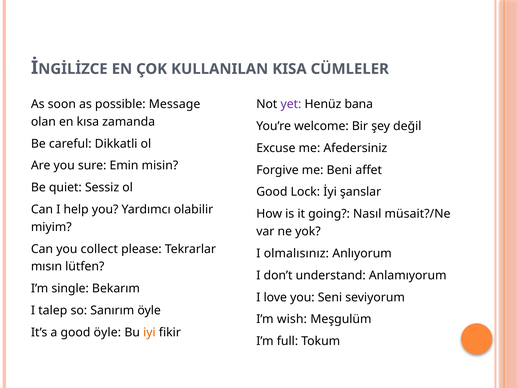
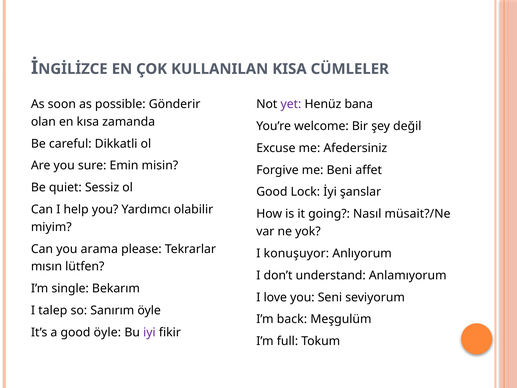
Message: Message -> Gönderir (175, 104)
collect: collect -> arama (99, 249)
olmalısınız: olmalısınız -> konuşuyor (296, 253)
wish: wish -> back (292, 319)
iyi colour: orange -> purple (149, 332)
